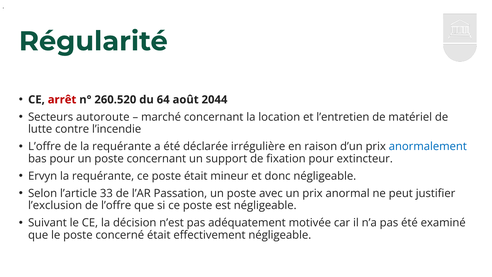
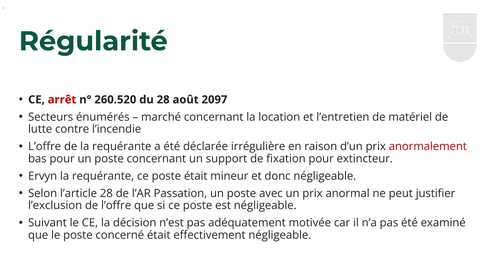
du 64: 64 -> 28 (163, 100)
2044: 2044 -> 2097 (214, 100)
autoroute: autoroute -> énumérés (103, 117)
anormalement colour: blue -> red (428, 146)
l’article 33: 33 -> 28 (106, 193)
